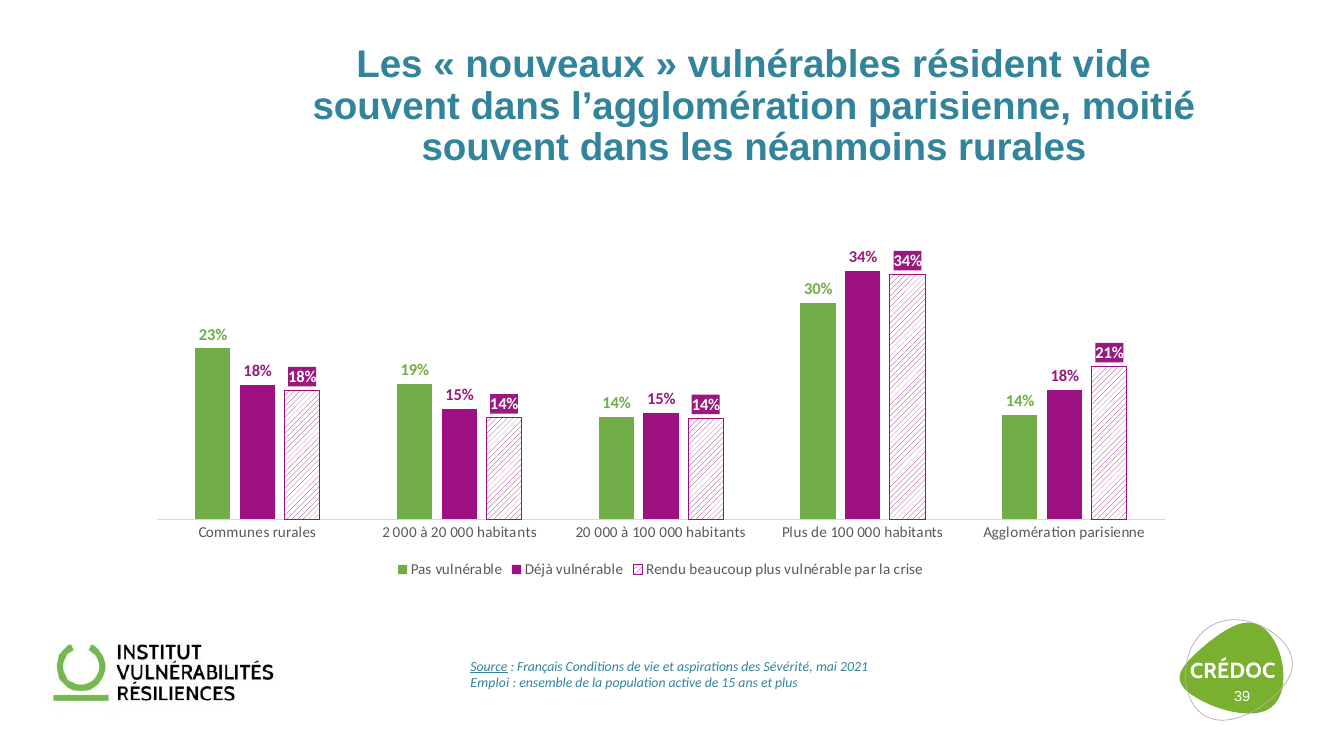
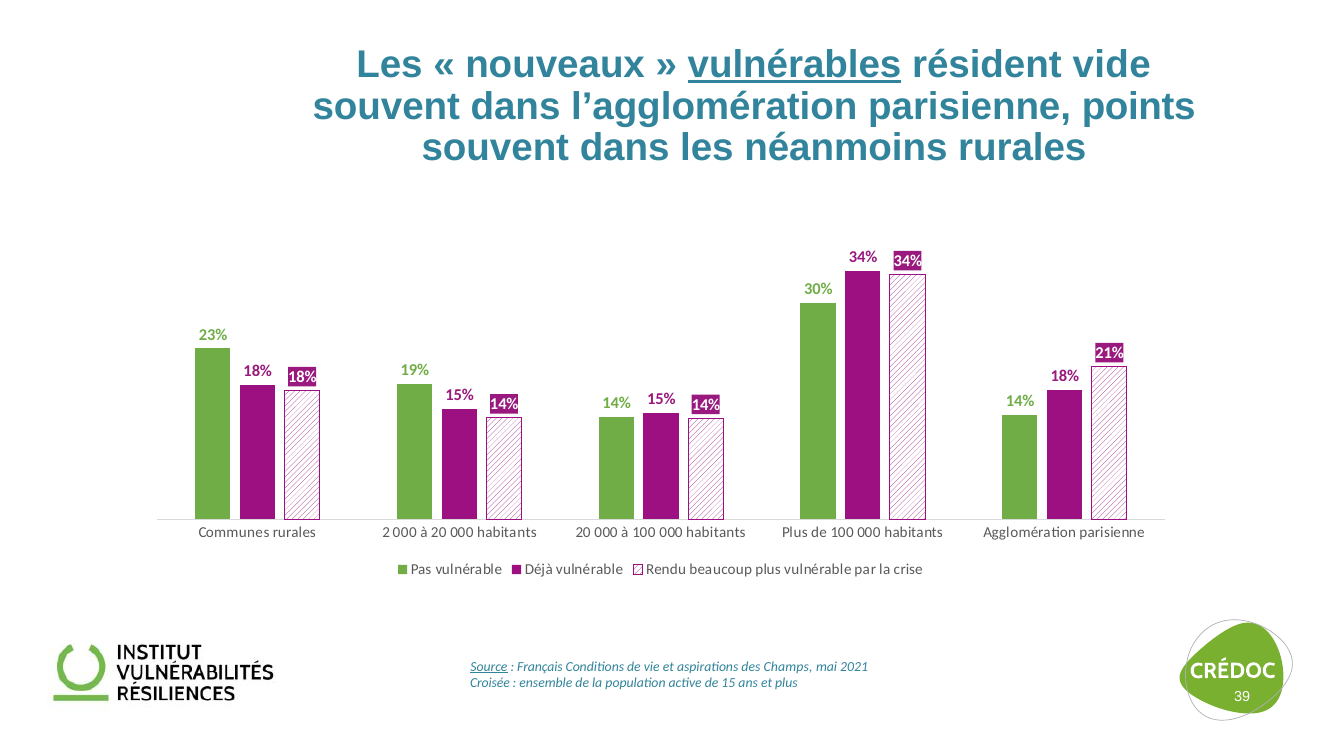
vulnérables underline: none -> present (795, 65)
moitié: moitié -> points (1139, 106)
Sévérité: Sévérité -> Champs (788, 666)
Emploi: Emploi -> Croisée (490, 683)
